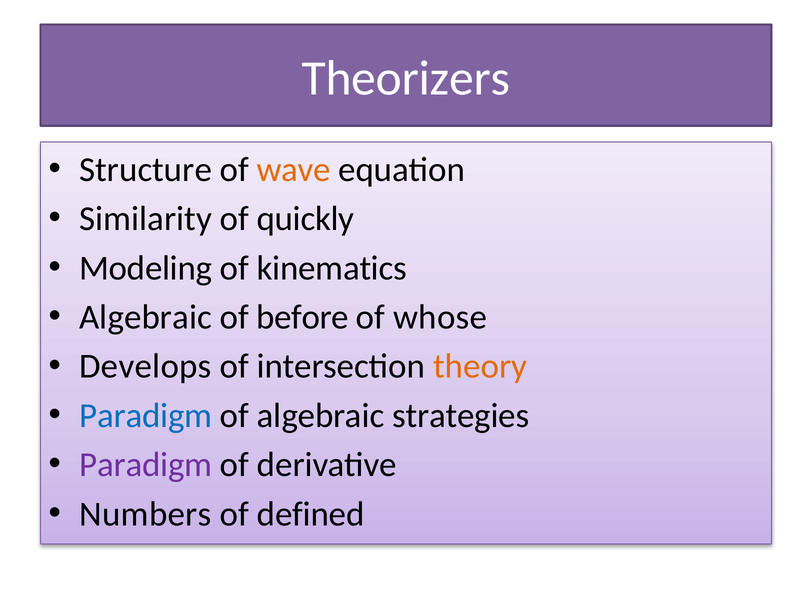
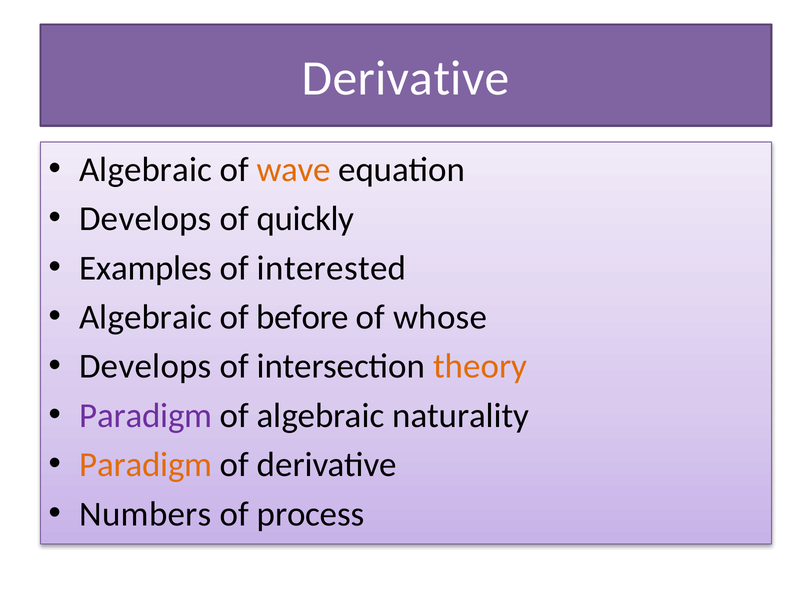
Theorizers: Theorizers -> Derivative (406, 79)
Structure: Structure -> Algebraic (146, 170)
Similarity: Similarity -> Develops (145, 219)
Modeling: Modeling -> Examples (146, 268)
kinematics: kinematics -> interested (332, 268)
Paradigm colour: blue -> purple (146, 416)
strategies: strategies -> naturality (461, 416)
Paradigm colour: purple -> orange (146, 465)
defined: defined -> process (311, 514)
